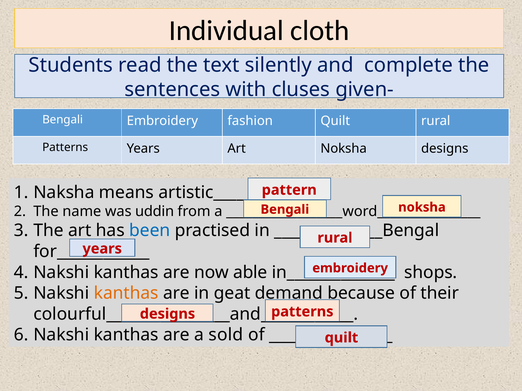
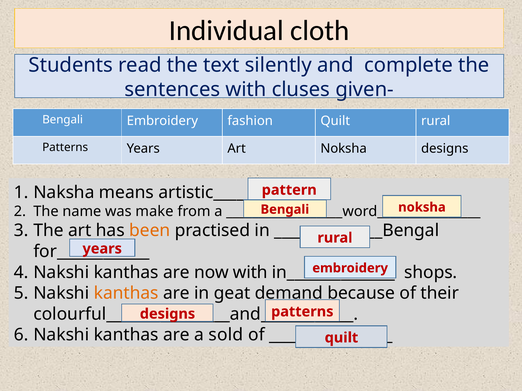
uddin: uddin -> make (154, 212)
been colour: blue -> orange (150, 231)
now able: able -> with (250, 273)
